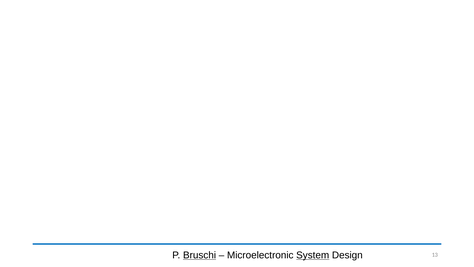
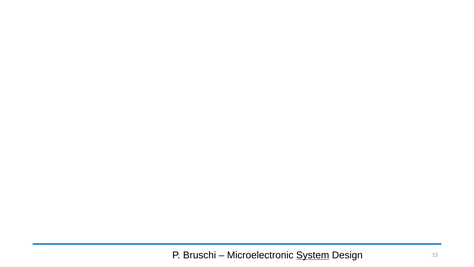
Bruschi underline: present -> none (200, 255)
